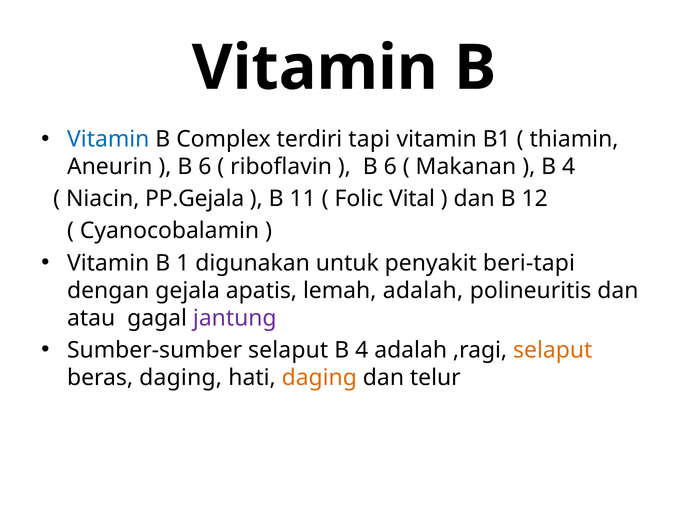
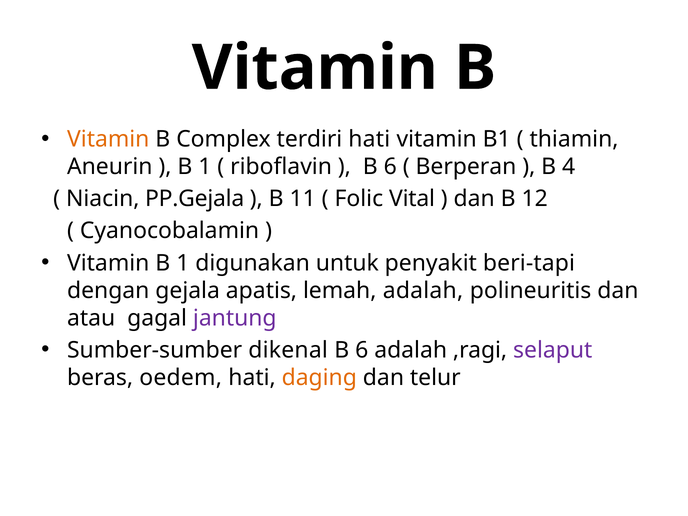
Vitamin colour: blue -> orange (108, 139)
terdiri tapi: tapi -> hati (369, 139)
6: 6 -> 1 (205, 167)
Makanan: Makanan -> Berperan (466, 167)
Sumber-sumber selaput: selaput -> dikenal (288, 350)
4: 4 -> 6 (362, 350)
selaput colour: orange -> purple (553, 350)
beras daging: daging -> oedem (181, 378)
